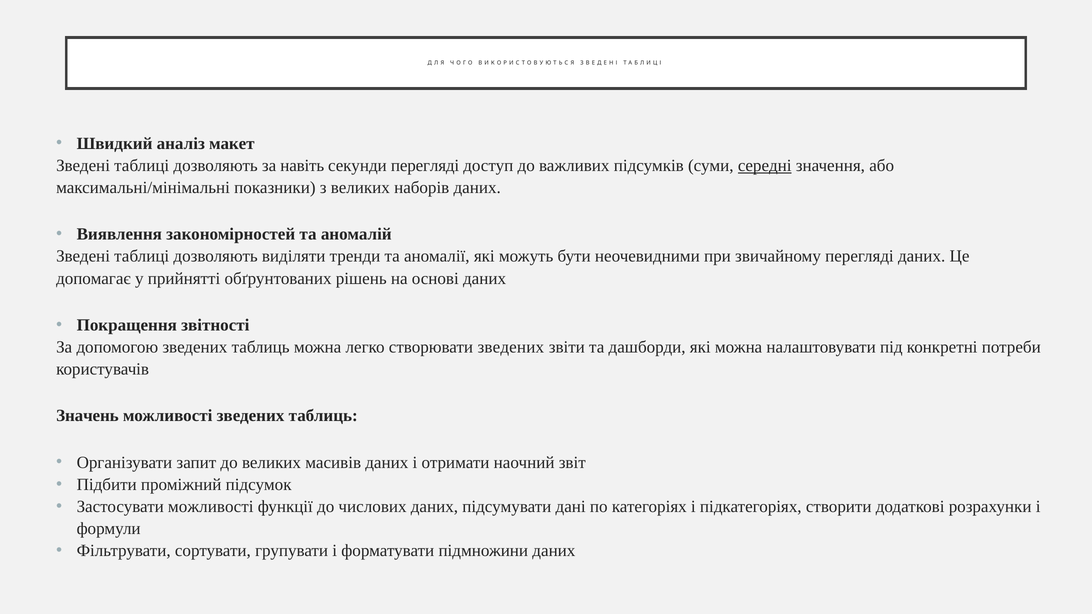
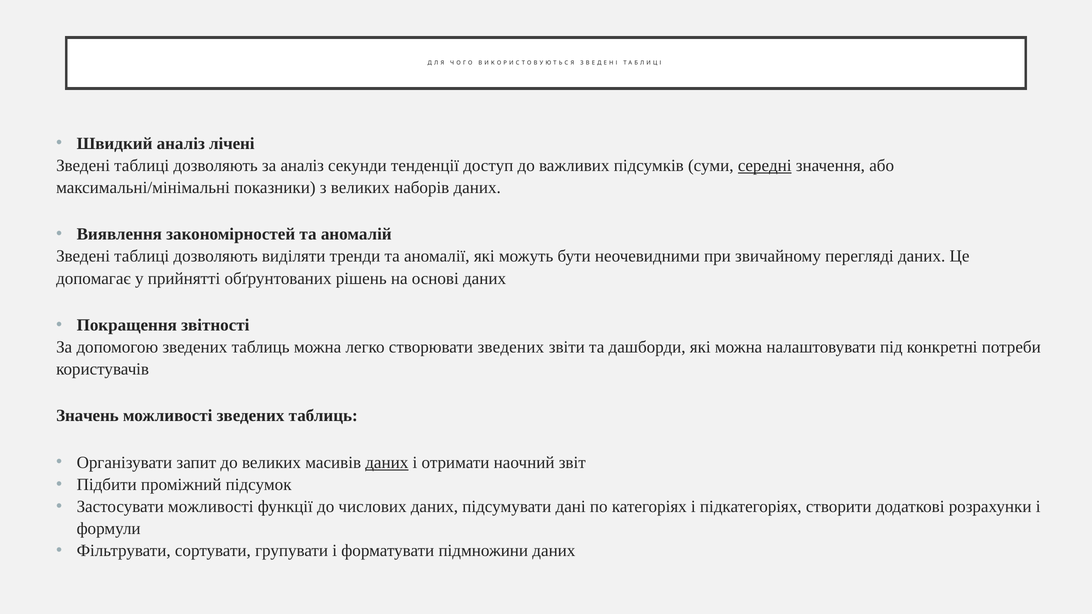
макет: макет -> лічені (232, 143)
за навіть: навіть -> аналіз (302, 166)
секунди перегляді: перегляді -> тенденції (425, 166)
даних underline: none -> present (387, 463)
